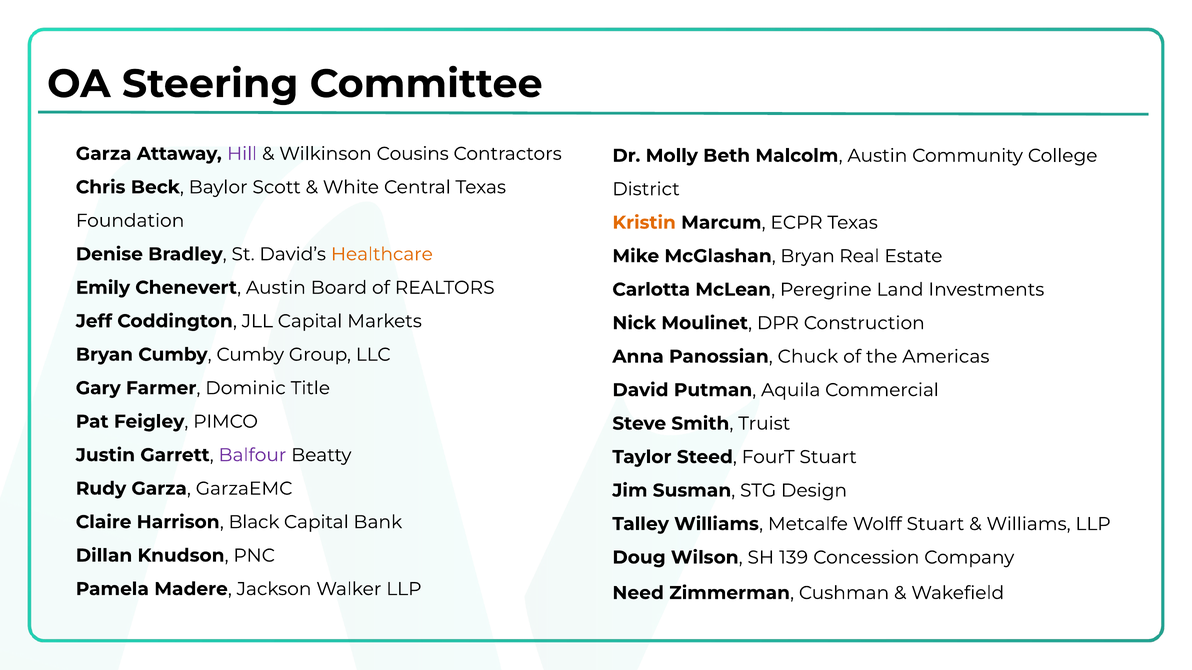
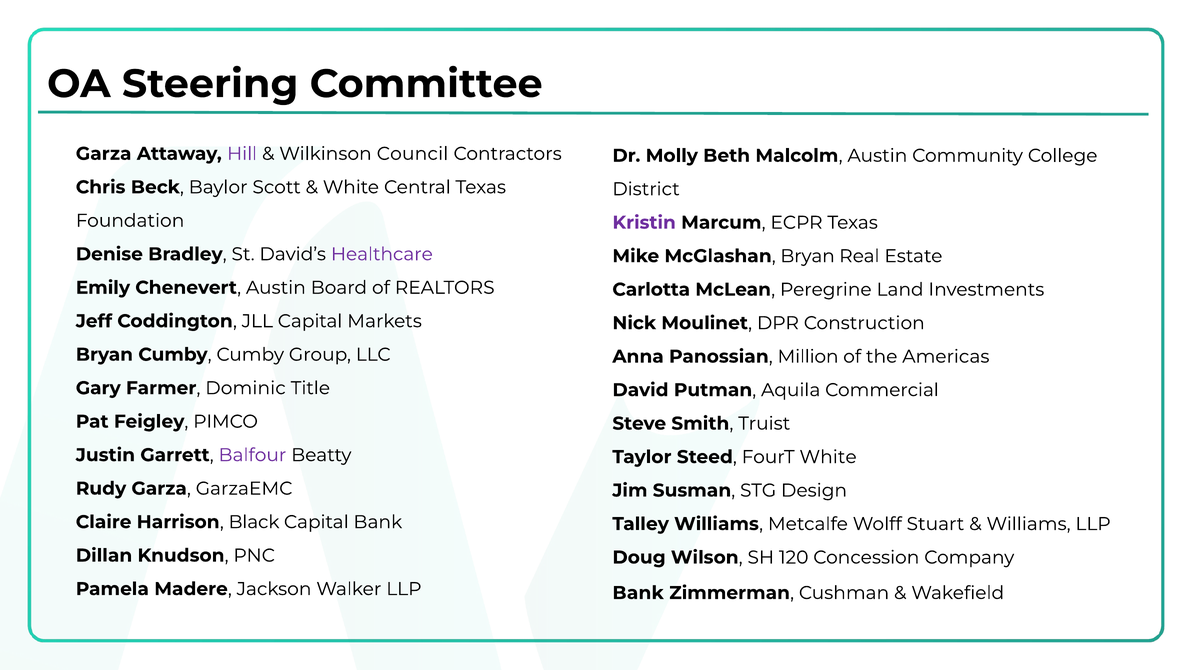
Cousins: Cousins -> Council (413, 154)
Kristin colour: orange -> purple (644, 223)
Healthcare colour: orange -> purple (382, 254)
Chuck: Chuck -> Million (808, 357)
FourT Stuart: Stuart -> White (828, 457)
139: 139 -> 120 (794, 558)
Need: Need -> Bank (638, 593)
